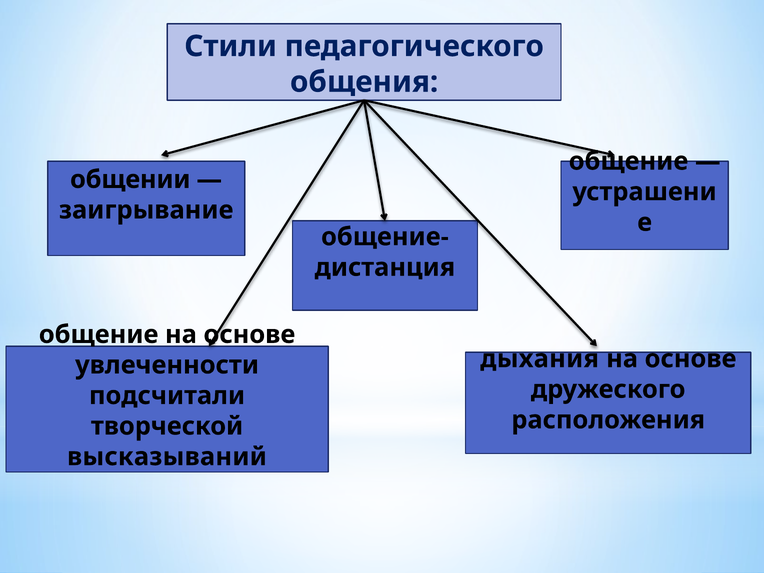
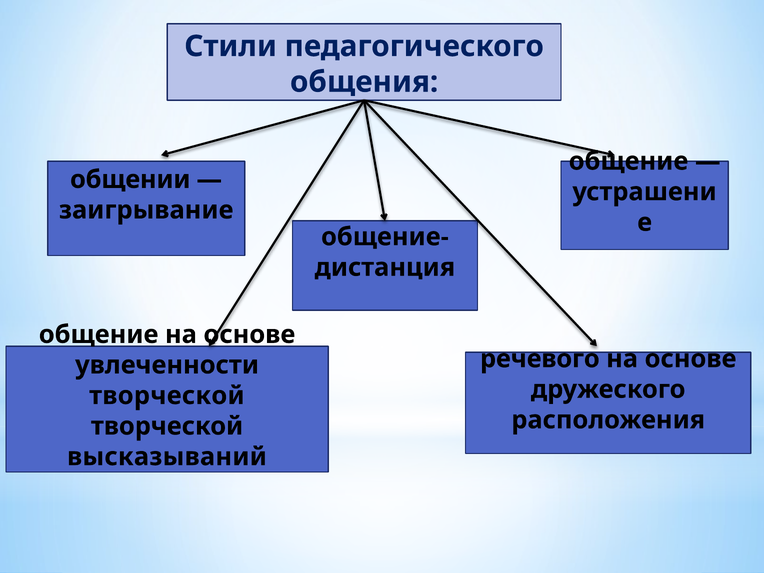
дыхания: дыхания -> речевого (540, 359)
подсчитали: подсчитали -> творческой (167, 396)
